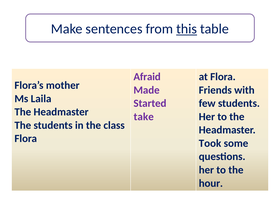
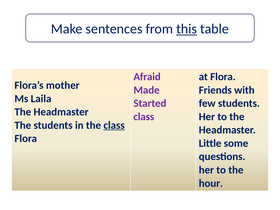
take: take -> class (144, 117)
class underline: none -> present (114, 125)
Took: Took -> Little (210, 143)
